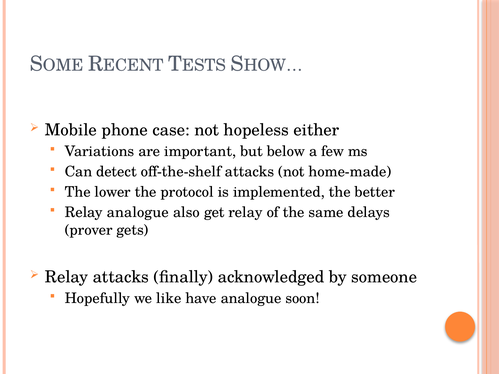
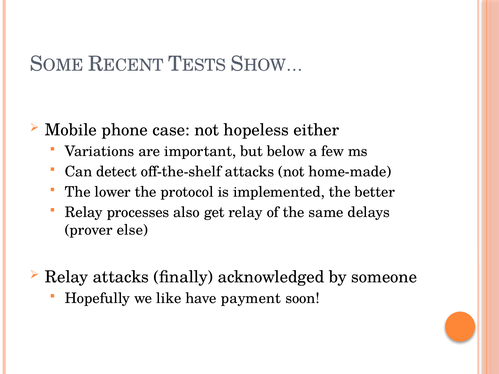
Relay analogue: analogue -> processes (138, 213)
gets: gets -> else (132, 230)
have analogue: analogue -> payment (251, 299)
